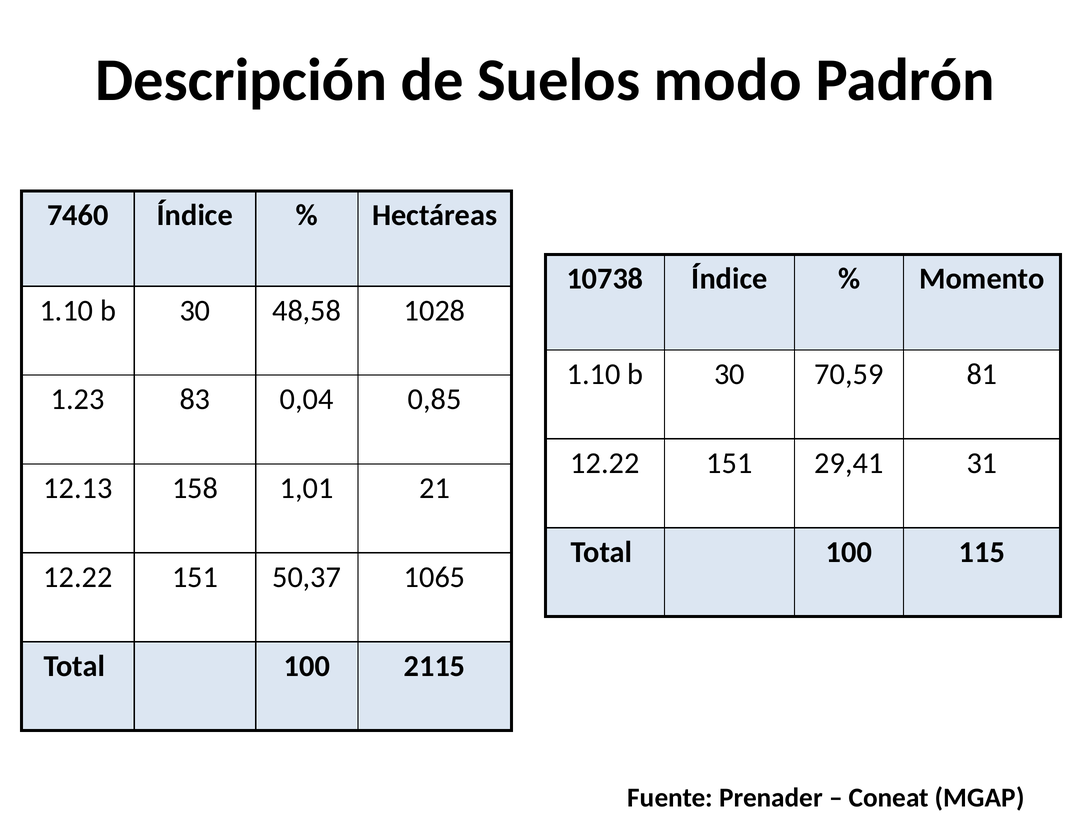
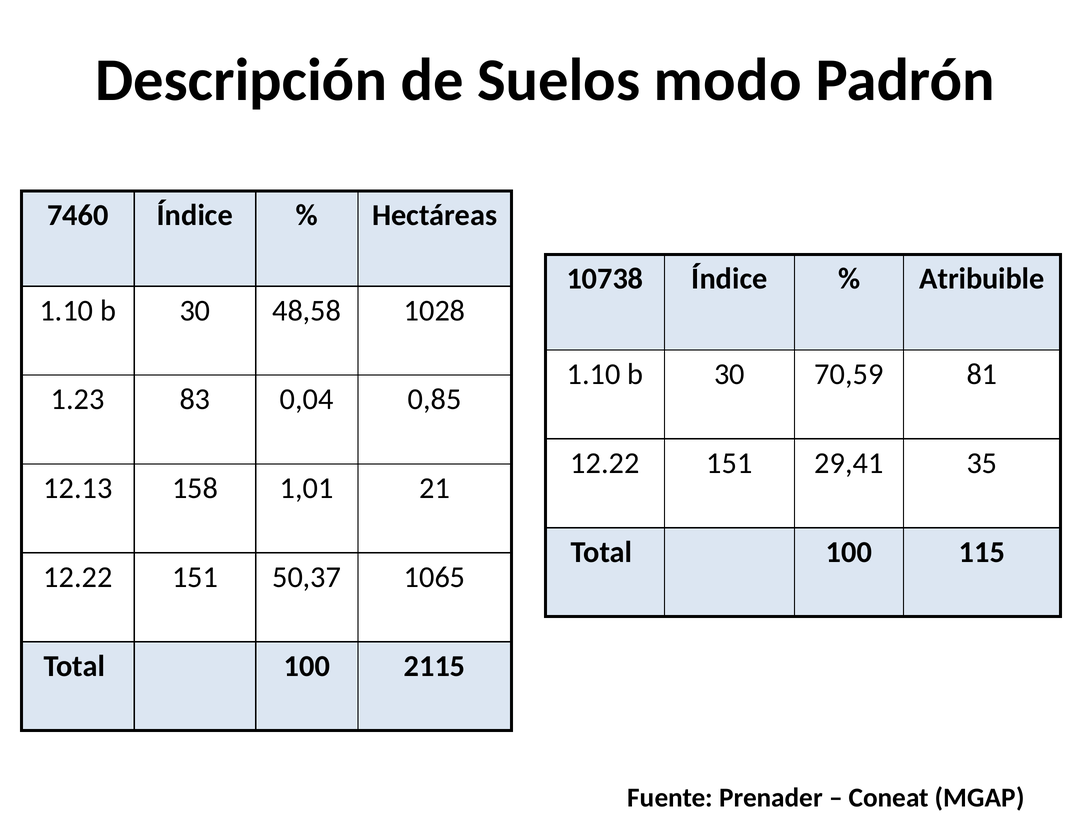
Momento: Momento -> Atribuible (982, 279)
31: 31 -> 35 (982, 463)
